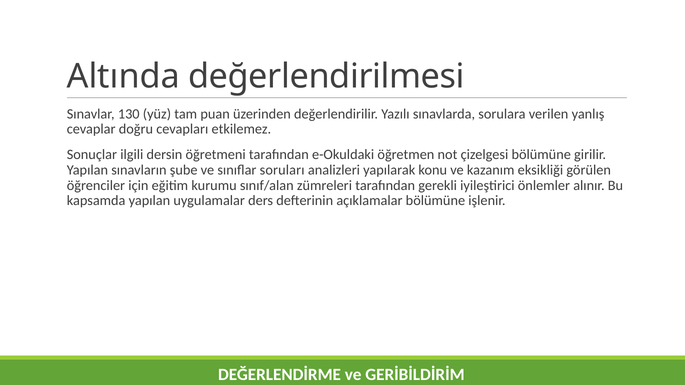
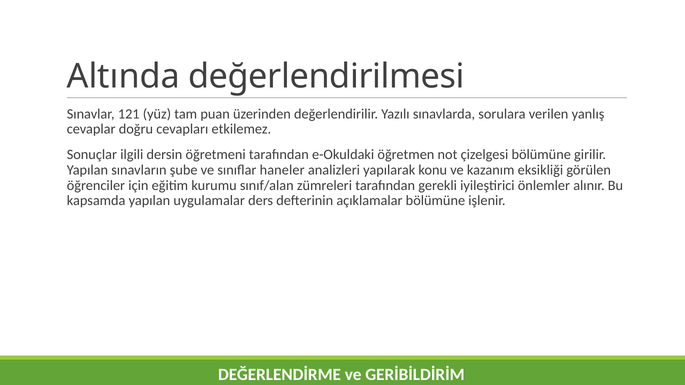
130: 130 -> 121 (129, 114)
soruları: soruları -> haneler (282, 170)
